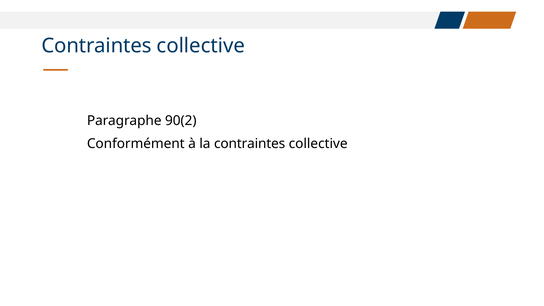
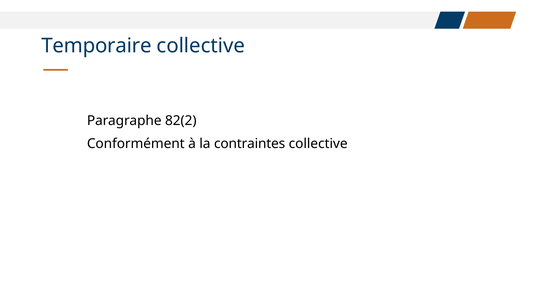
Contraintes: Contraintes -> Temporaire (97, 46)
90(2: 90(2 -> 82(2 (181, 121)
